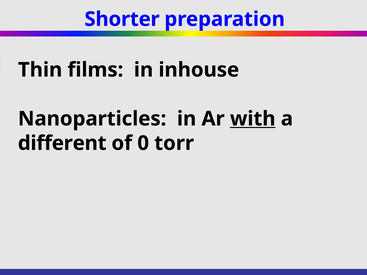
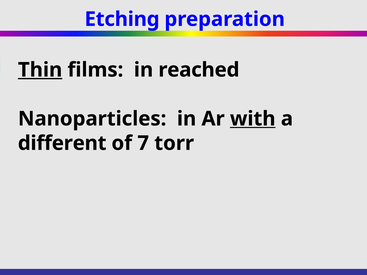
Shorter: Shorter -> Etching (122, 19)
Thin underline: none -> present (40, 70)
inhouse: inhouse -> reached (199, 70)
0: 0 -> 7 (143, 143)
